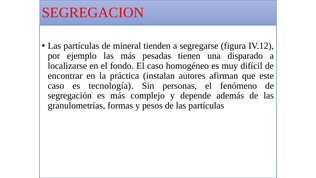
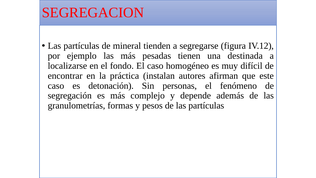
disparado: disparado -> destinada (245, 56)
tecnología: tecnología -> detonación (111, 86)
